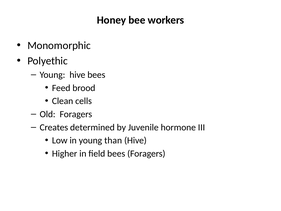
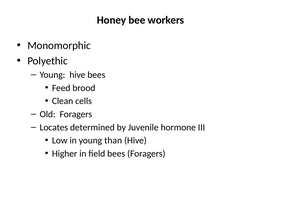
Creates: Creates -> Locates (54, 127)
